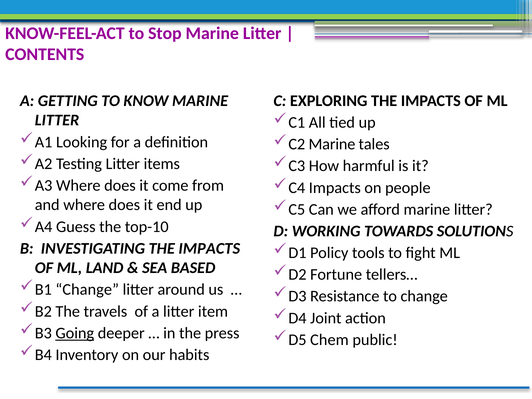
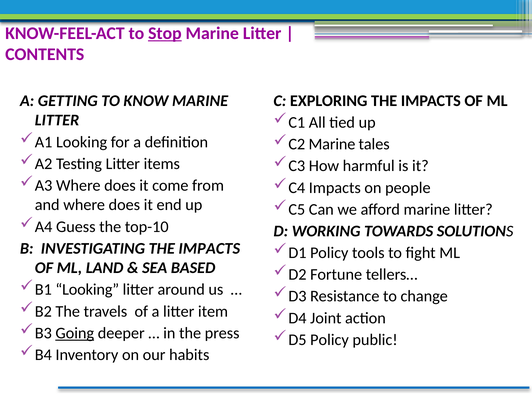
Stop underline: none -> present (165, 33)
B1 Change: Change -> Looking (87, 290)
D5 Chem: Chem -> Policy (329, 340)
